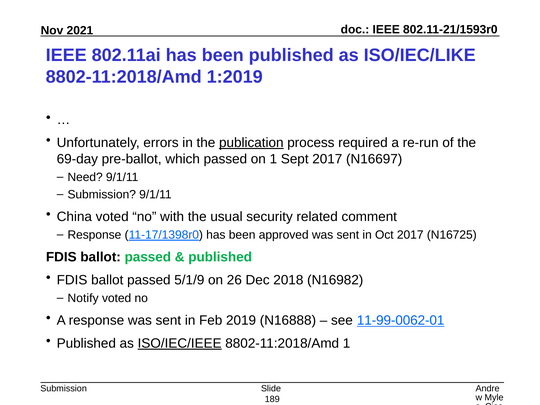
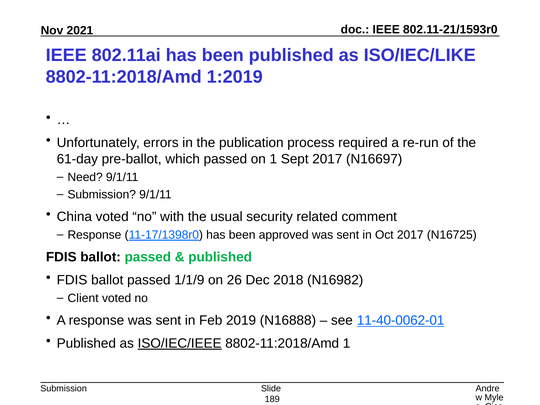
publication underline: present -> none (251, 143)
69-day: 69-day -> 61-day (77, 159)
5/1/9: 5/1/9 -> 1/1/9 (189, 280)
Notify: Notify -> Client (83, 298)
11-99-0062-01: 11-99-0062-01 -> 11-40-0062-01 (401, 320)
